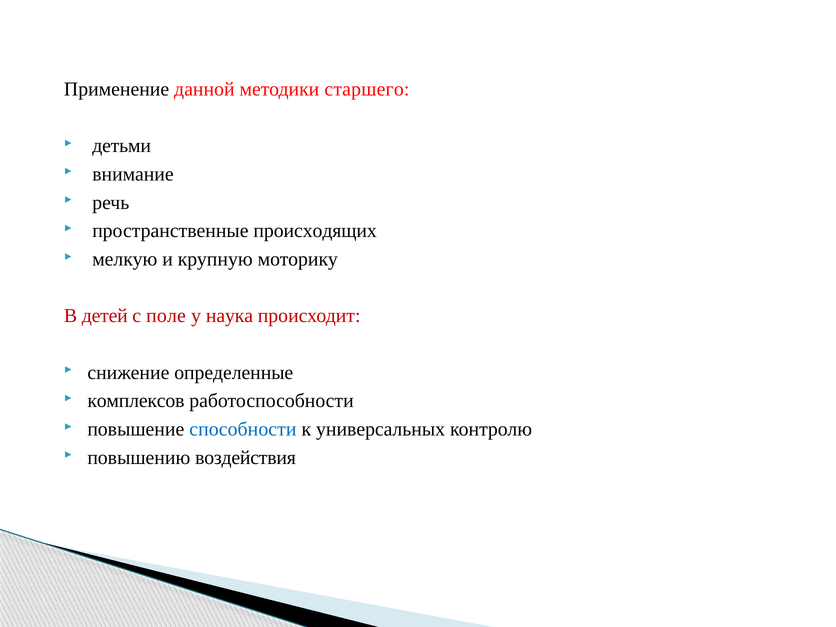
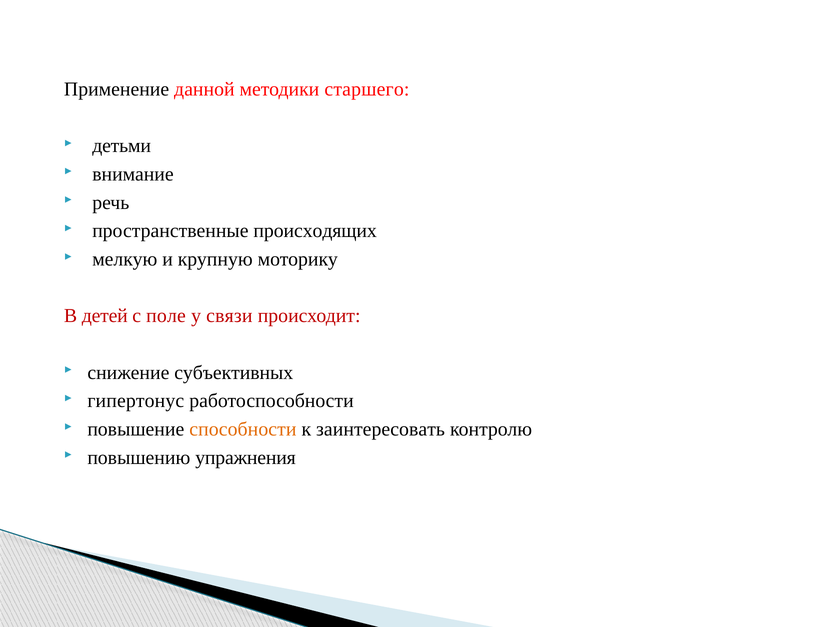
наука: наука -> связи (229, 316)
определенные: определенные -> субъективных (234, 373)
комплексов: комплексов -> гипертонус (136, 401)
способности colour: blue -> orange (243, 429)
универсальных: универсальных -> заинтересовать (381, 429)
воздействия: воздействия -> упражнения (245, 458)
